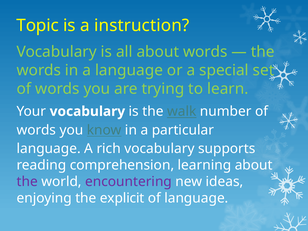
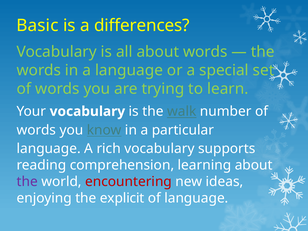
Topic: Topic -> Basic (37, 26)
instruction: instruction -> differences (142, 26)
encountering colour: purple -> red (129, 182)
